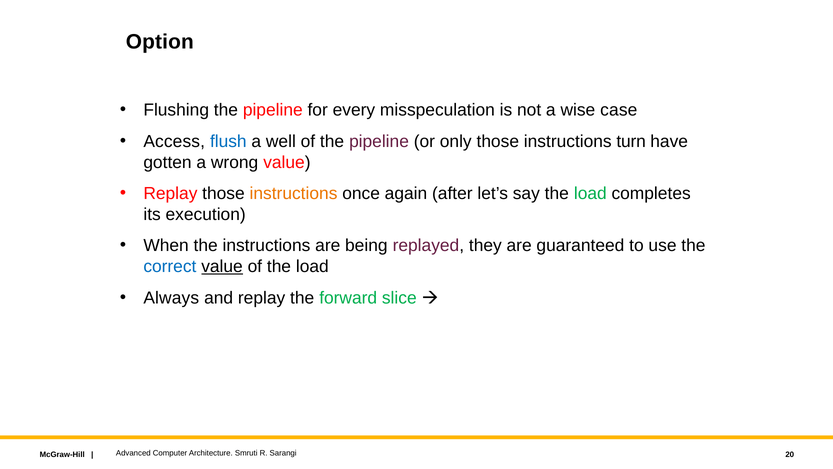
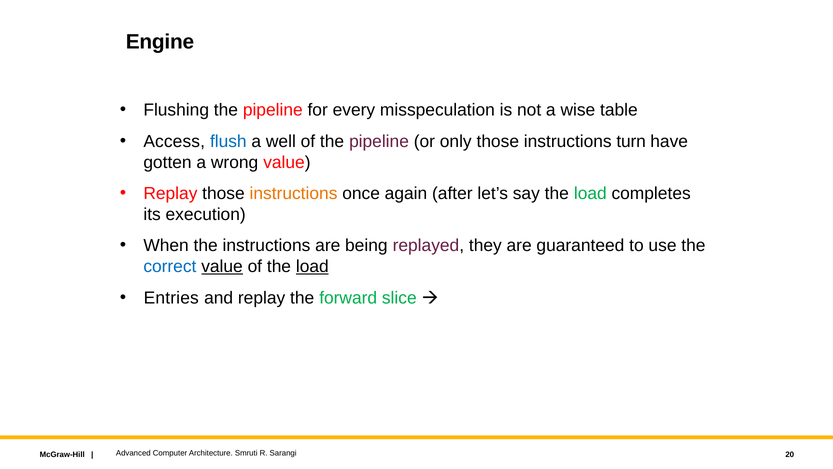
Option: Option -> Engine (160, 42)
case: case -> table (619, 110)
load underline: none -> present (312, 266)
Always: Always -> Entries (171, 298)
